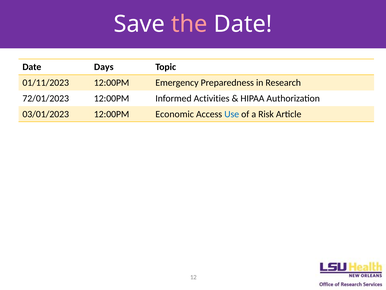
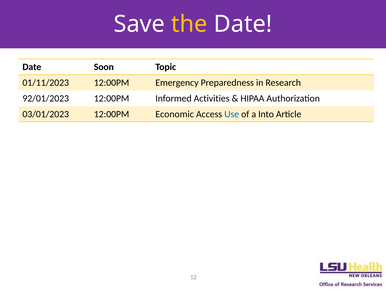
the colour: pink -> yellow (189, 24)
Days: Days -> Soon (104, 67)
72/01/2023: 72/01/2023 -> 92/01/2023 (46, 98)
Risk: Risk -> Into (266, 114)
